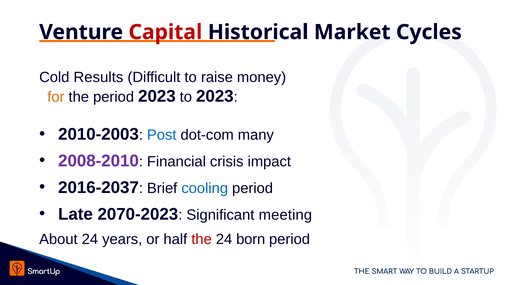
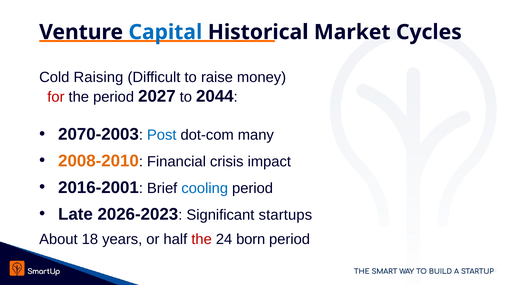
Capital colour: red -> blue (165, 32)
Results: Results -> Raising (98, 77)
for colour: orange -> red (56, 97)
period 2023: 2023 -> 2027 (157, 96)
to 2023: 2023 -> 2044 (215, 96)
2010-2003: 2010-2003 -> 2070-2003 (98, 134)
2008-2010 colour: purple -> orange (98, 161)
2016-2037: 2016-2037 -> 2016-2001 (98, 187)
2070-2023: 2070-2023 -> 2026-2023 (138, 214)
meeting: meeting -> startups (285, 215)
About 24: 24 -> 18 (90, 239)
